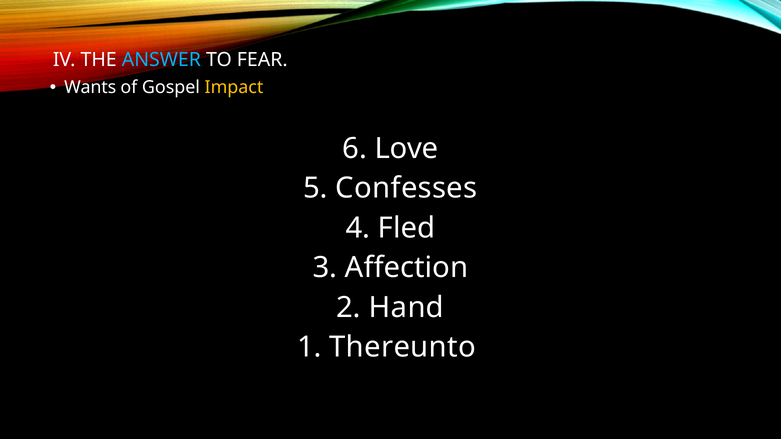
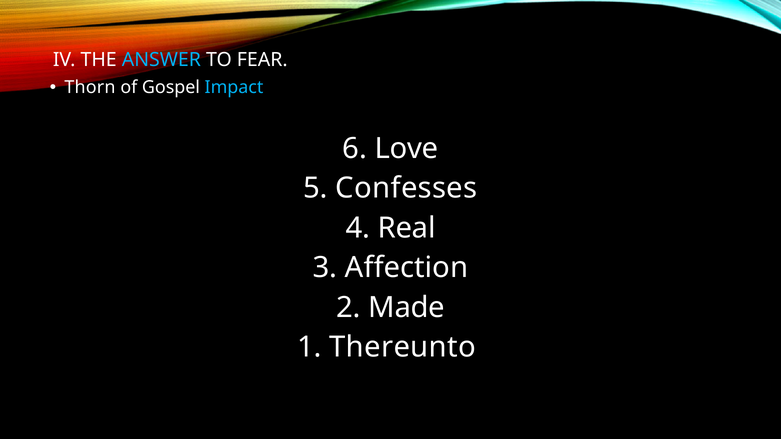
Wants: Wants -> Thorn (90, 88)
Impact colour: yellow -> light blue (234, 88)
Fled: Fled -> Real (407, 228)
Hand: Hand -> Made (407, 308)
